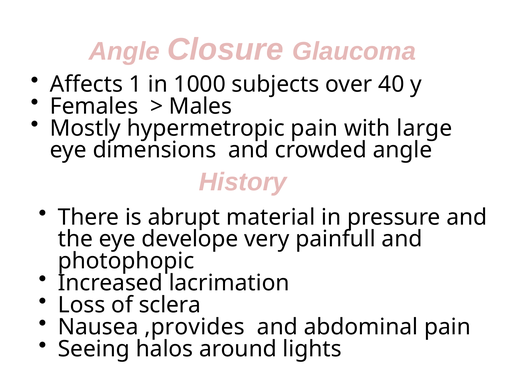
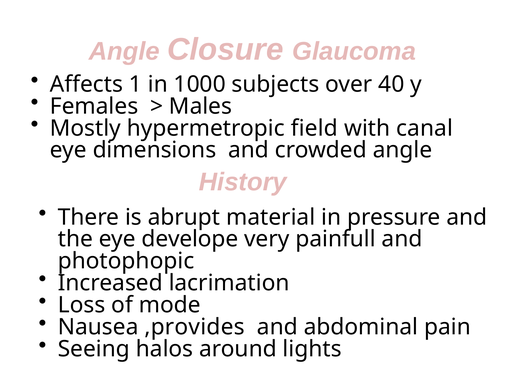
hypermetropic pain: pain -> field (314, 128)
large: large -> canal (425, 128)
sclera: sclera -> mode (170, 305)
